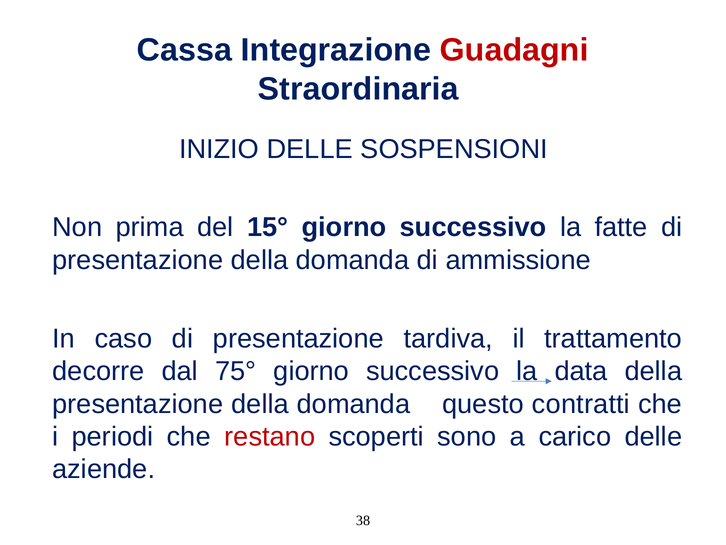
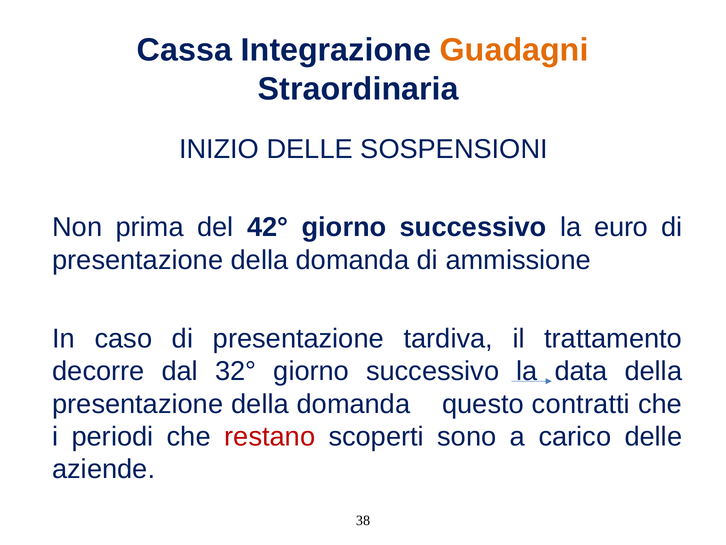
Guadagni colour: red -> orange (514, 50)
15°: 15° -> 42° (268, 227)
fatte: fatte -> euro (621, 227)
75°: 75° -> 32° (236, 371)
